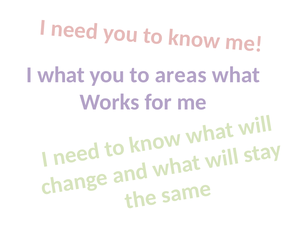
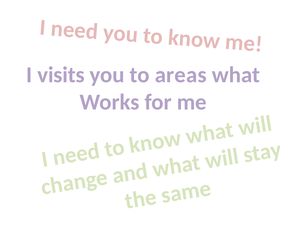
I what: what -> visits (61, 75)
